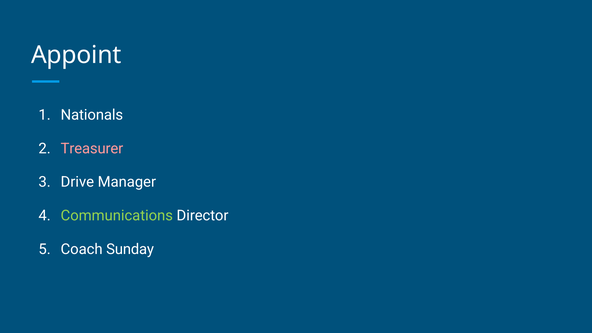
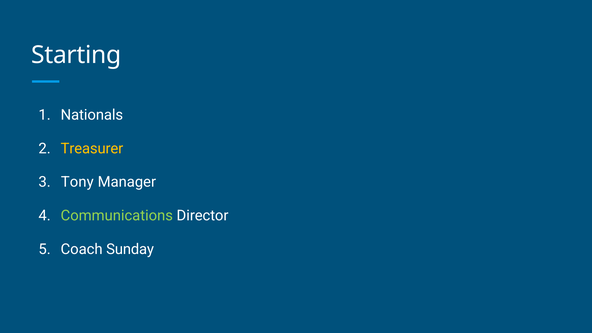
Appoint: Appoint -> Starting (76, 55)
Treasurer colour: pink -> yellow (92, 149)
Drive: Drive -> Tony (77, 182)
